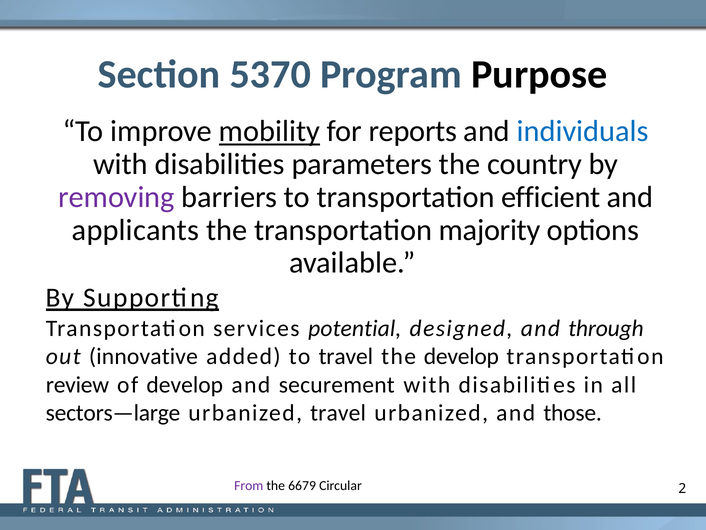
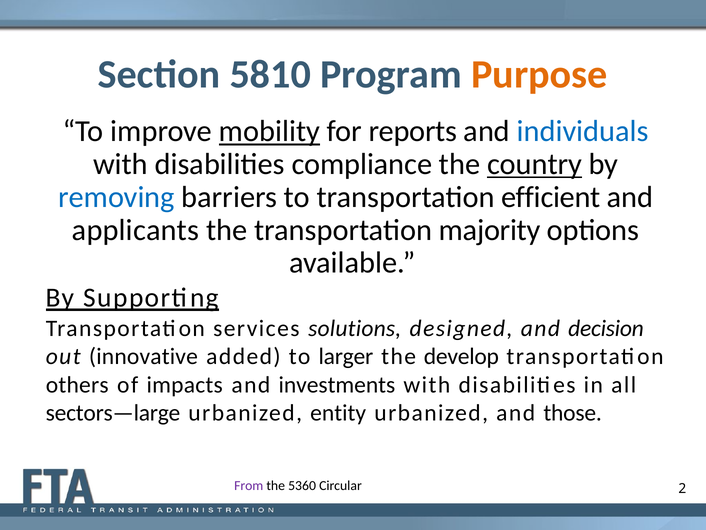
5370: 5370 -> 5810 (270, 74)
Purpose colour: black -> orange (539, 74)
parameters: parameters -> compliance (362, 164)
country underline: none -> present (534, 164)
removing colour: purple -> blue (116, 197)
potential: potential -> solutions (355, 328)
through: through -> decision (606, 328)
to travel: travel -> larger (346, 356)
review: review -> others (77, 384)
of develop: develop -> impacts (185, 384)
securement: securement -> investments (337, 384)
urbanized travel: travel -> entity (338, 413)
6679: 6679 -> 5360 (302, 485)
